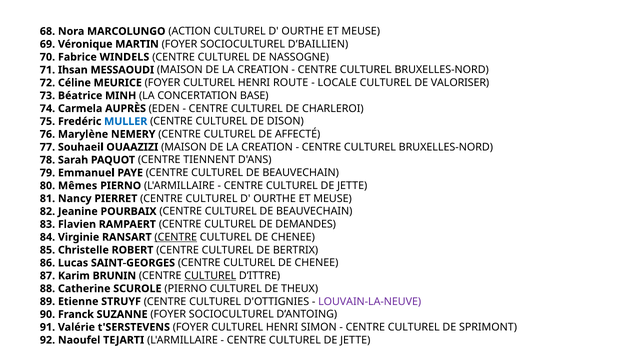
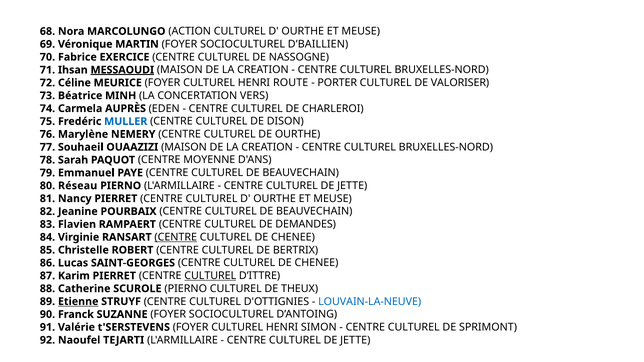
WINDELS: WINDELS -> EXERCICE (125, 57)
MESSAOUDI underline: none -> present (122, 70)
LOCALE: LOCALE -> PORTER (337, 83)
BASE: BASE -> VERS (254, 96)
DE AFFECTÉ: AFFECTÉ -> OURTHE (298, 134)
TIENNENT: TIENNENT -> MOYENNE (209, 160)
Mêmes: Mêmes -> Réseau (78, 186)
Karim BRUNIN: BRUNIN -> PIERRET (114, 276)
Etienne underline: none -> present (78, 302)
LOUVAIN-LA-NEUVE colour: purple -> blue (370, 302)
